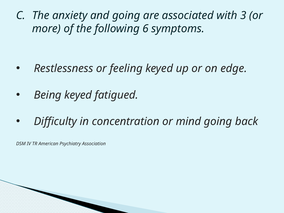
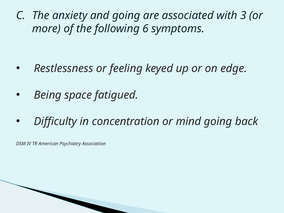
Being keyed: keyed -> space (78, 95)
